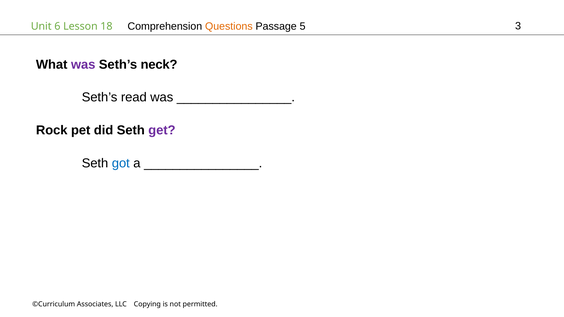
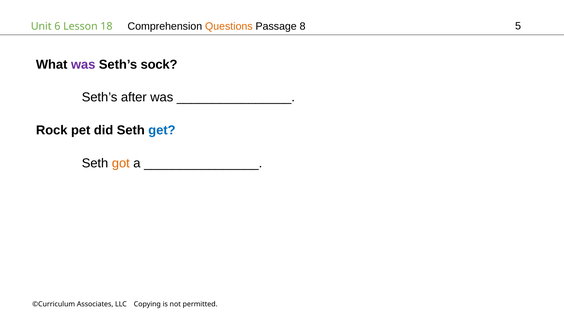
5: 5 -> 8 (303, 26)
3: 3 -> 5 (518, 26)
neck: neck -> sock (159, 65)
read: read -> after (134, 97)
get colour: purple -> blue (162, 130)
got colour: blue -> orange (121, 163)
